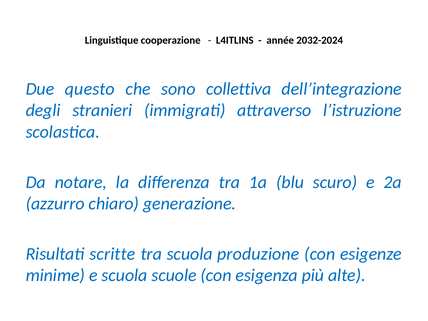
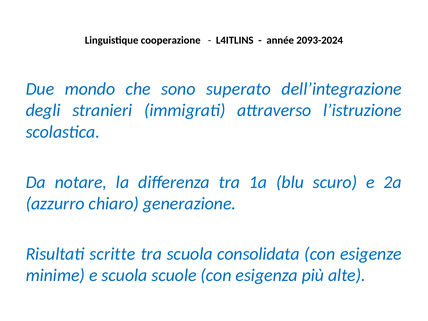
2032-2024: 2032-2024 -> 2093-2024 (320, 40)
questo: questo -> mondo (90, 89)
collettiva: collettiva -> superato (239, 89)
produzione: produzione -> consolidata (258, 254)
